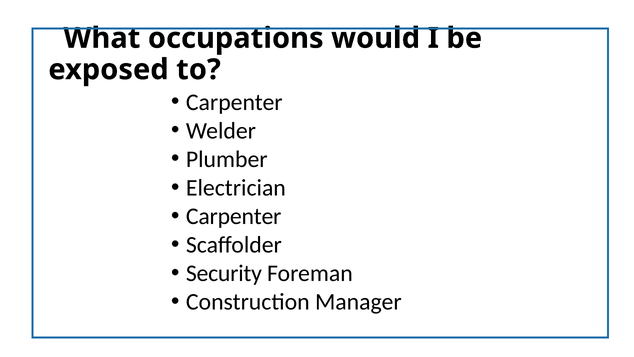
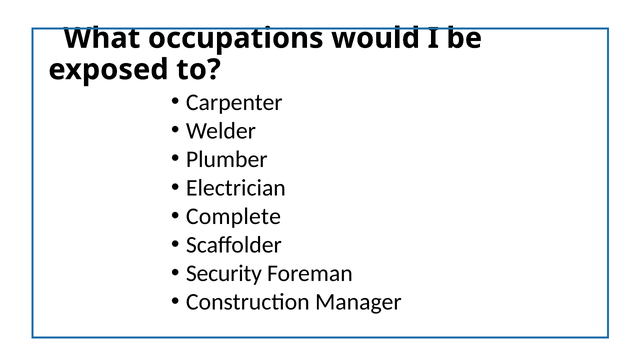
Carpenter: Carpenter -> Complete (233, 216)
